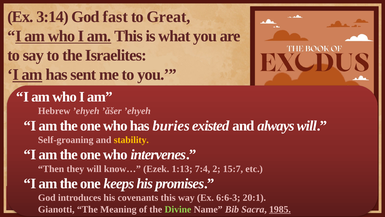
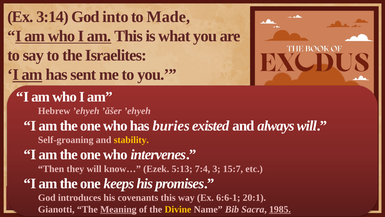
fast: fast -> into (115, 17)
Great: Great -> Made (168, 17)
1:13: 1:13 -> 5:13 (182, 168)
2: 2 -> 3 (217, 168)
6:6-3: 6:6-3 -> 6:6-1 (228, 197)
Meaning underline: none -> present (118, 209)
Divine colour: light green -> yellow (178, 209)
